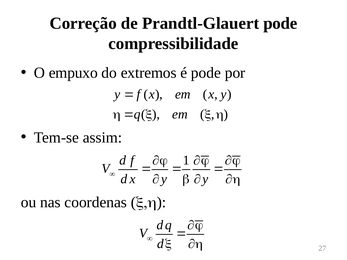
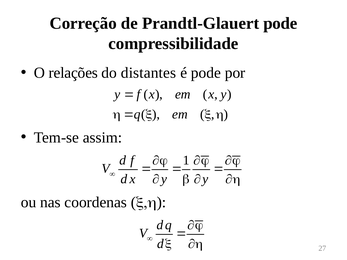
empuxo: empuxo -> relações (73, 73)
extremos: extremos -> distantes (149, 73)
